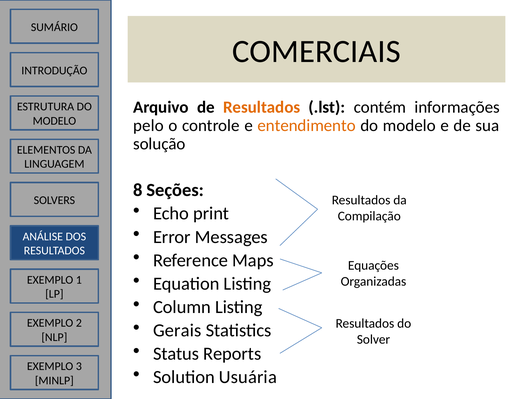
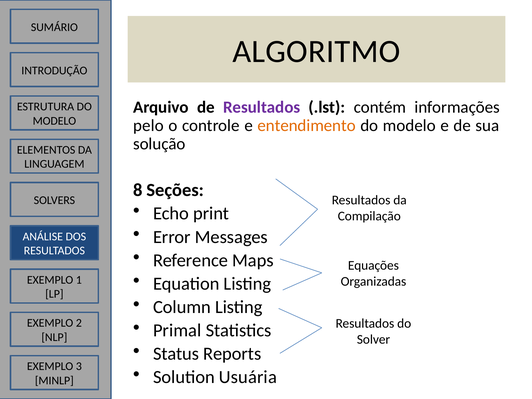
COMERCIAIS: COMERCIAIS -> ALGORITMO (316, 51)
Resultados colour: orange -> purple (262, 107)
Gerais: Gerais -> Primal (177, 330)
